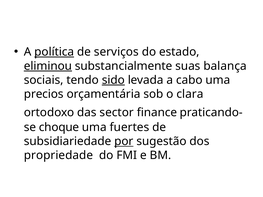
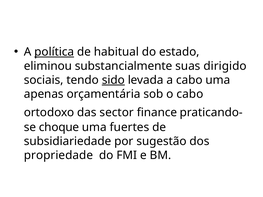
serviços: serviços -> habitual (116, 52)
eliminou underline: present -> none (48, 66)
balança: balança -> dirigido (225, 66)
precios: precios -> apenas (44, 94)
o clara: clara -> cabo (190, 94)
por underline: present -> none (124, 141)
